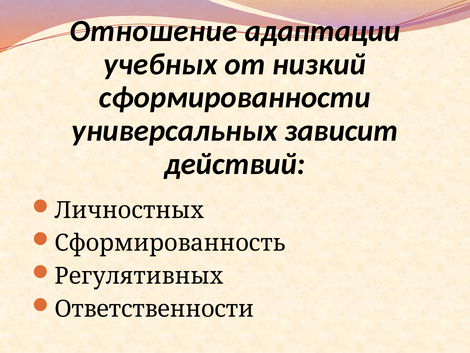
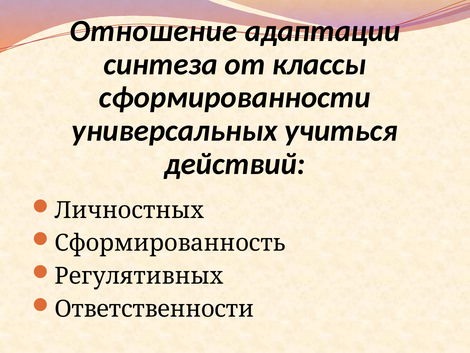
учебных: учебных -> синтеза (161, 64)
низкий: низкий -> классы (319, 64)
зависит: зависит -> учиться (341, 131)
